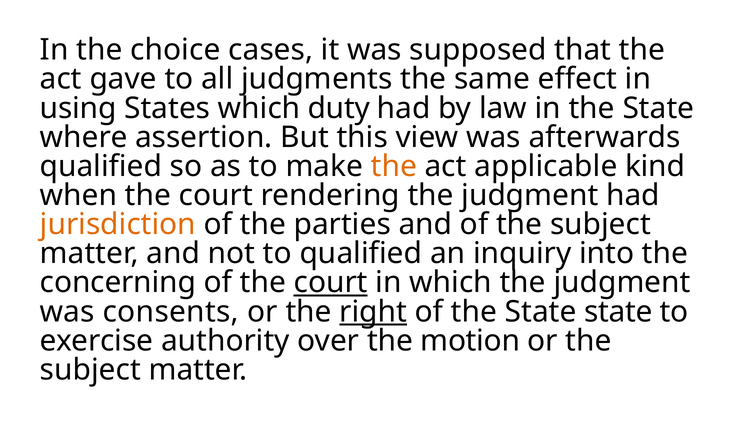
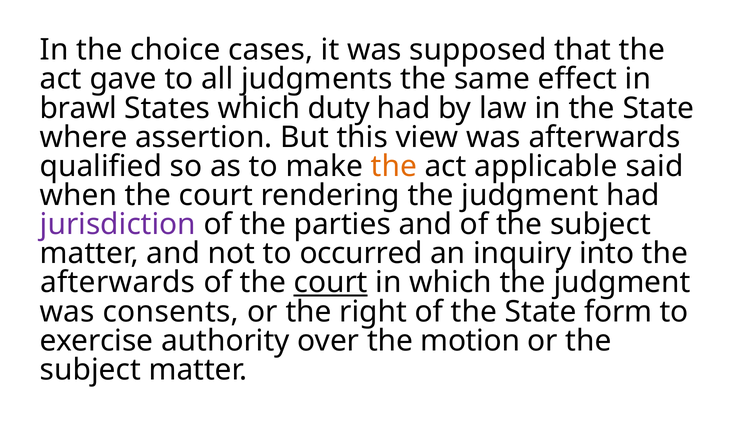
using: using -> brawl (78, 108)
kind: kind -> said (655, 166)
jurisdiction colour: orange -> purple (118, 224)
to qualified: qualified -> occurred (361, 253)
concerning: concerning -> afterwards (118, 282)
right underline: present -> none (373, 311)
State state: state -> form (618, 311)
